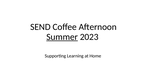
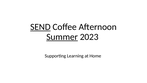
SEND underline: none -> present (40, 27)
